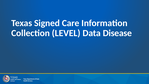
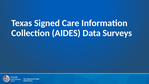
LEVEL: LEVEL -> AIDES (66, 33)
Disease: Disease -> Surveys (117, 33)
